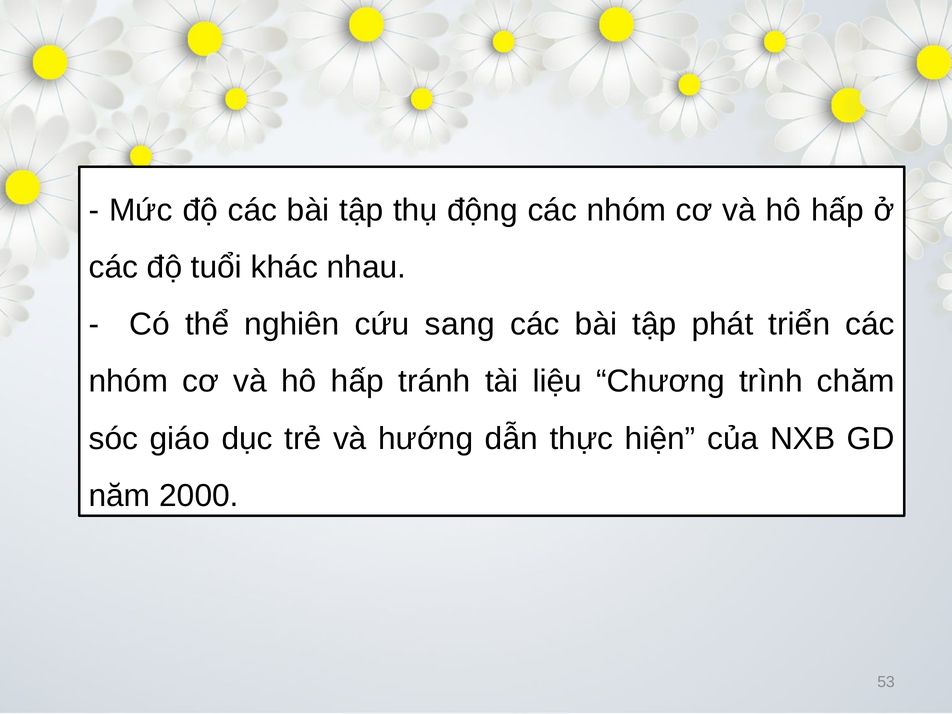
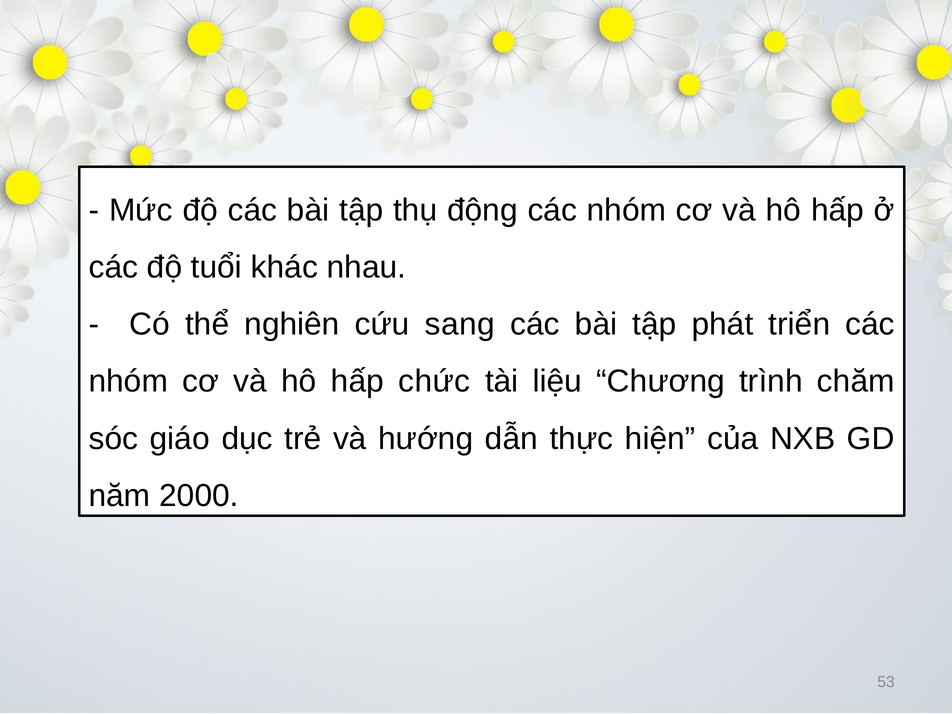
tránh: tránh -> chức (434, 381)
